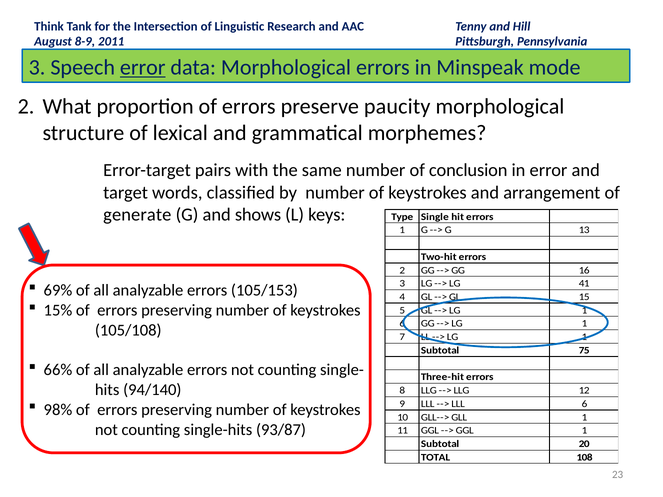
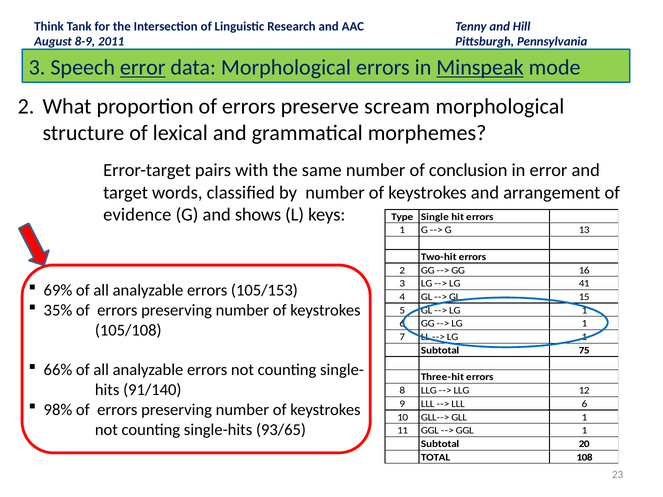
Minspeak underline: none -> present (480, 67)
paucity: paucity -> scream (397, 107)
generate: generate -> evidence (137, 215)
15%: 15% -> 35% (58, 310)
94/140: 94/140 -> 91/140 (152, 390)
93/87: 93/87 -> 93/65 (281, 430)
